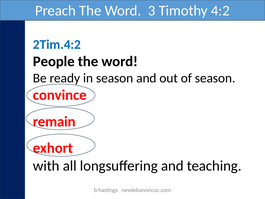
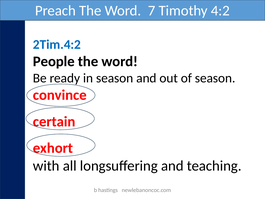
3: 3 -> 7 (152, 11)
remain: remain -> certain (54, 121)
